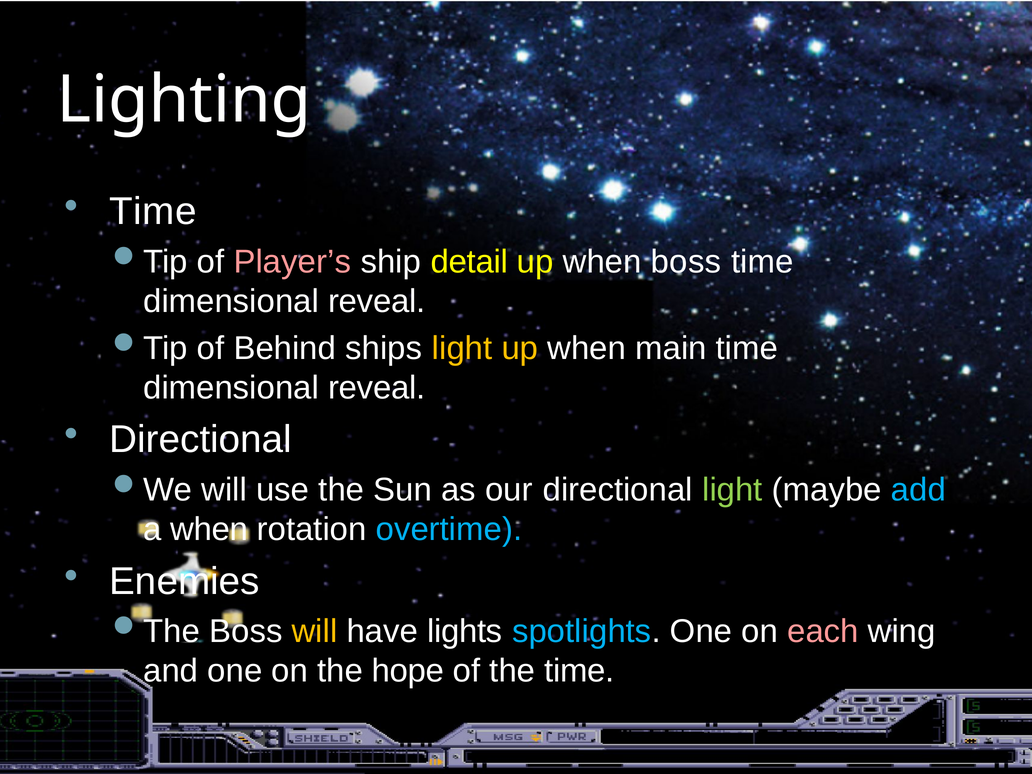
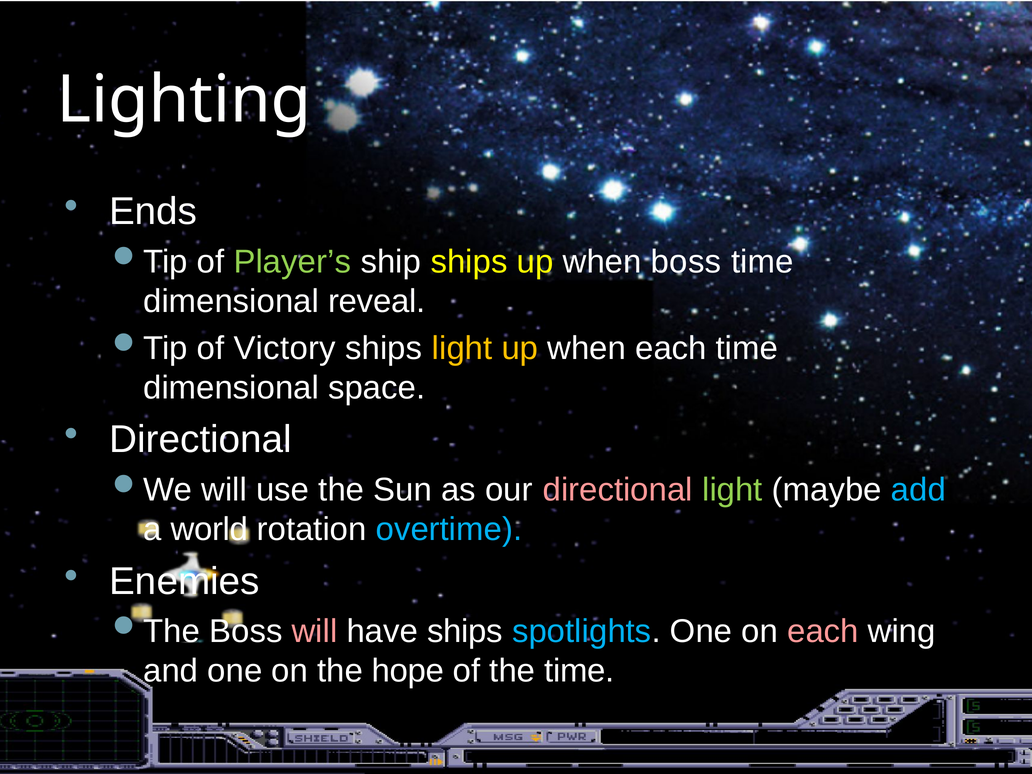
Time: Time -> Ends (153, 212)
Player’s colour: pink -> light green (292, 262)
ship detail: detail -> ships (469, 262)
Behind: Behind -> Victory (285, 348)
when main: main -> each (671, 348)
reveal: reveal -> space (377, 388)
directional colour: white -> pink (618, 490)
a when: when -> world (209, 529)
will colour: yellow -> pink (315, 631)
have lights: lights -> ships (465, 631)
